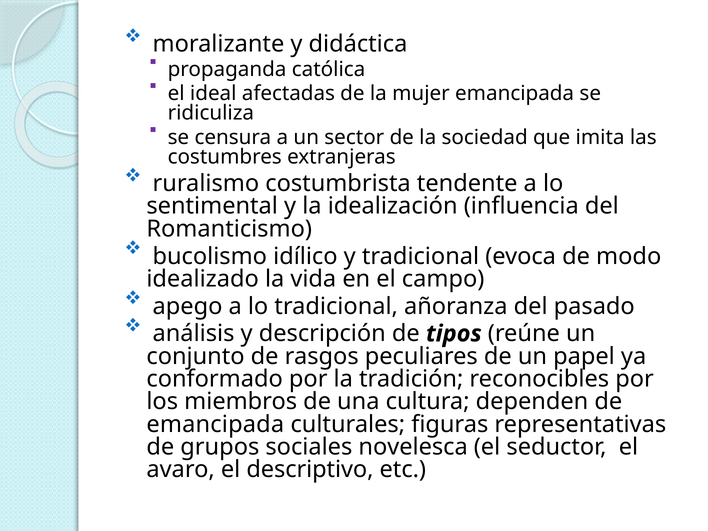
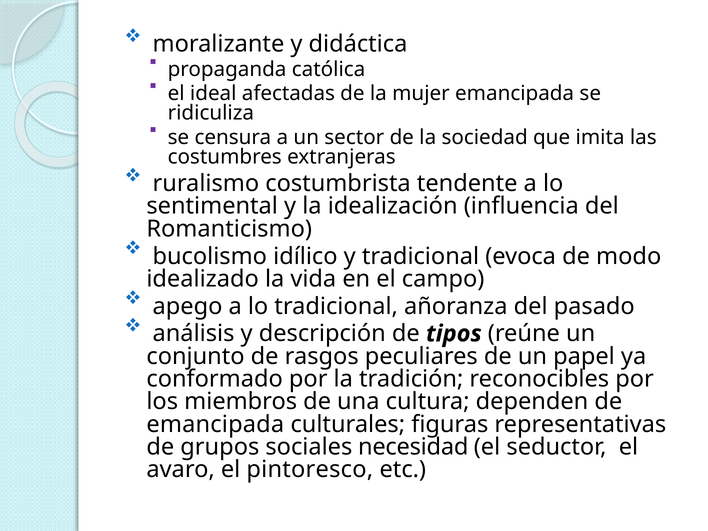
novelesca: novelesca -> necesidad (413, 447)
descriptivo: descriptivo -> pintoresco (310, 470)
